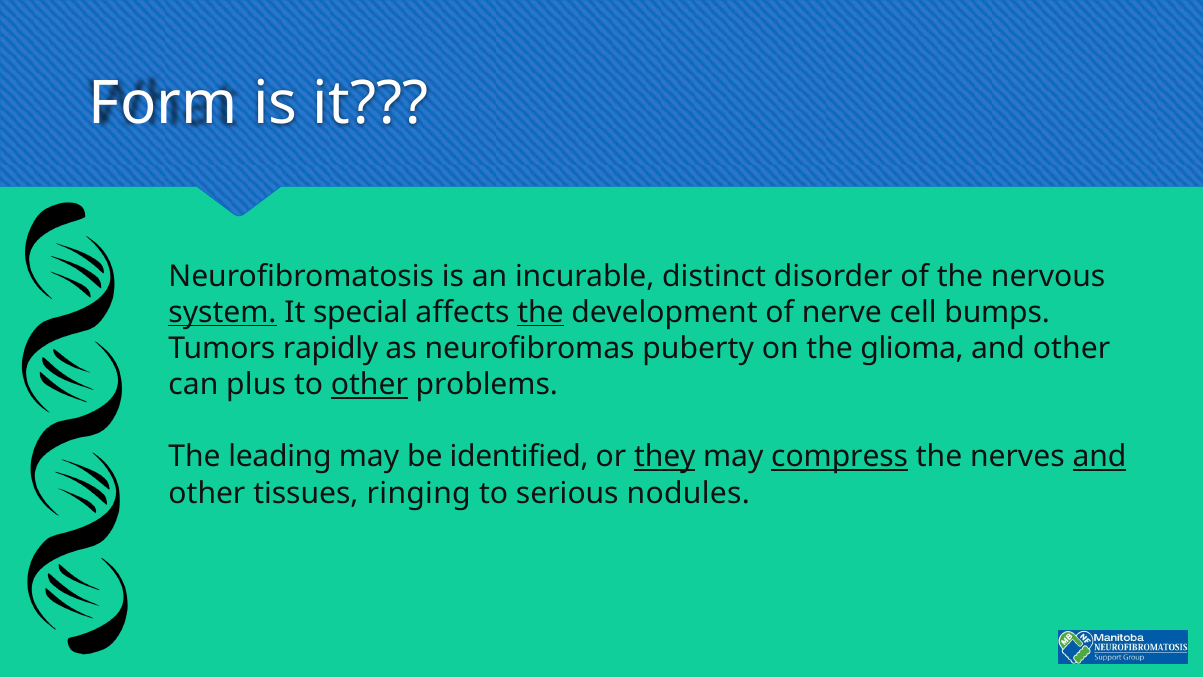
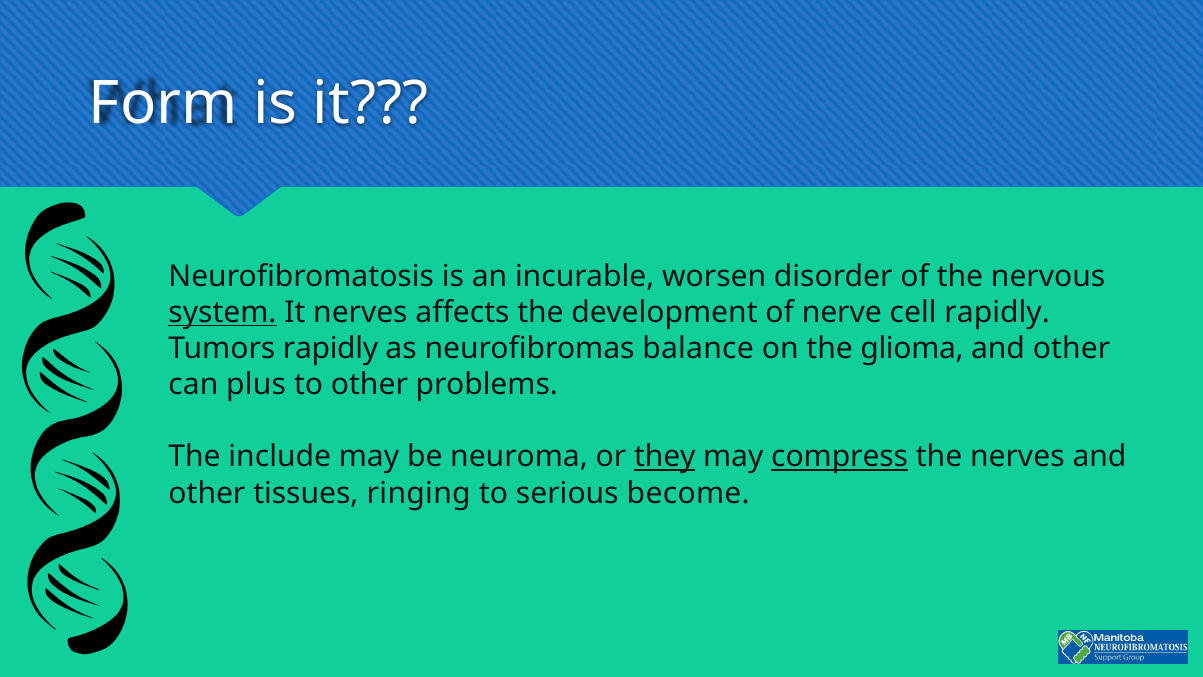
distinct: distinct -> worsen (714, 276)
It special: special -> nerves (360, 312)
the underline: present -> none (541, 312)
cell bumps: bumps -> rapidly (997, 312)
puberty: puberty -> balance (698, 349)
other underline: present -> none (369, 385)
leading: leading -> include (280, 457)
identified: identified -> neuroma (519, 457)
and underline: present -> none (1099, 457)
nodules: nodules -> become (688, 493)
